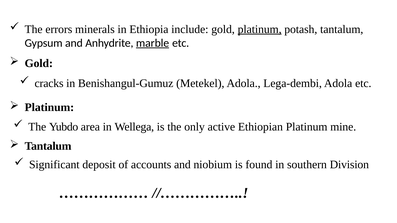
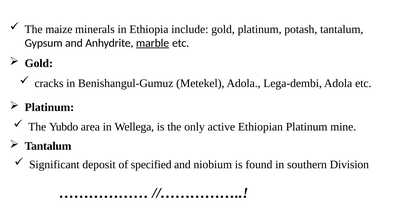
errors: errors -> maize (59, 29)
platinum underline: present -> none (260, 29)
accounts: accounts -> specified (151, 165)
